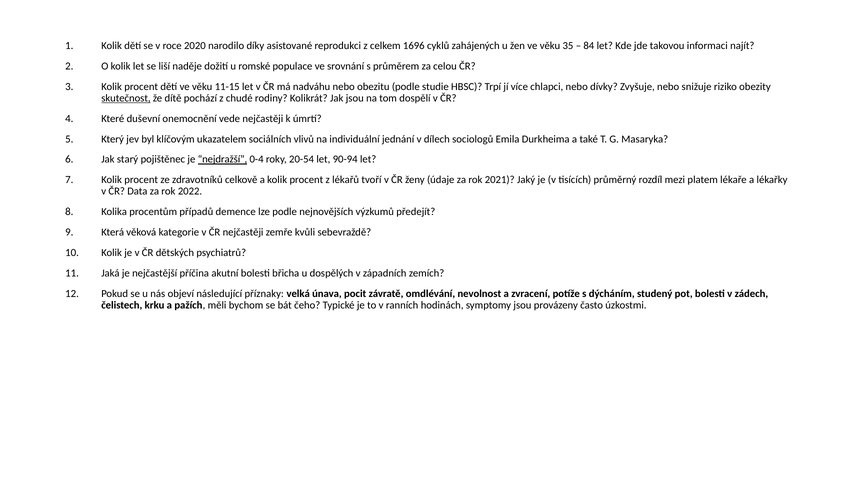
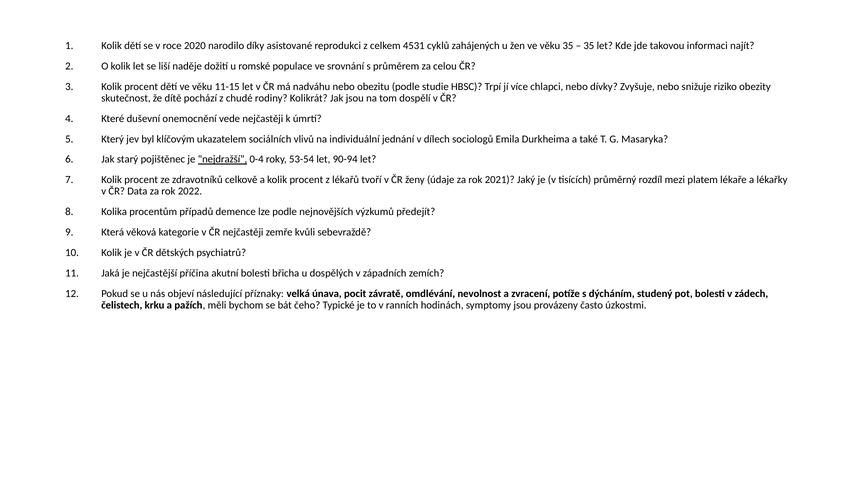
1696: 1696 -> 4531 (414, 46)
84: 84 -> 35 (589, 46)
skutečnost underline: present -> none (126, 98)
20-54: 20-54 -> 53-54 (302, 159)
